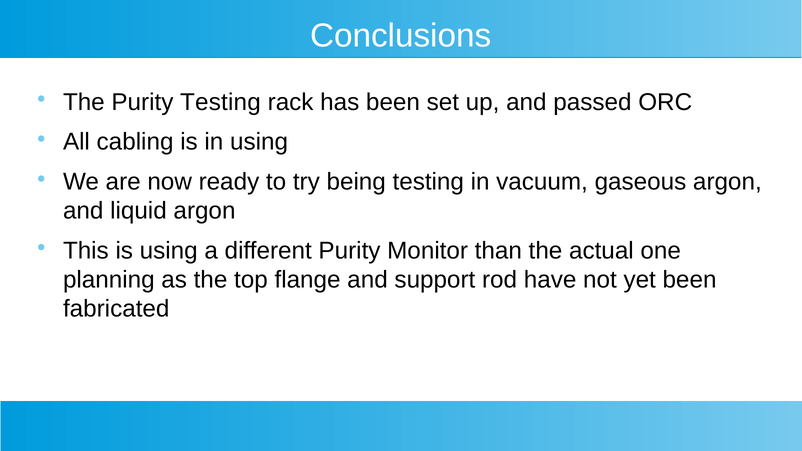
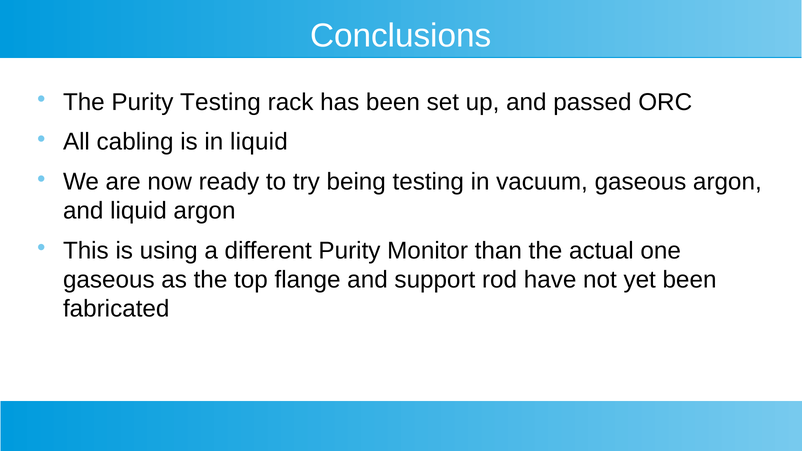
in using: using -> liquid (259, 142)
planning: planning -> gaseous (109, 280)
